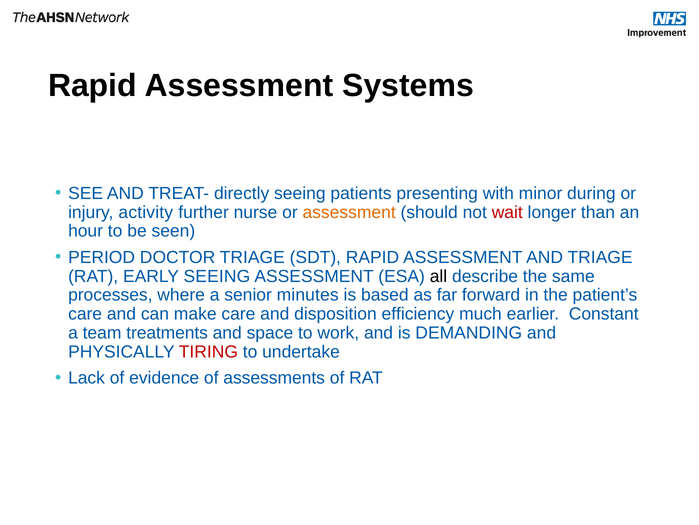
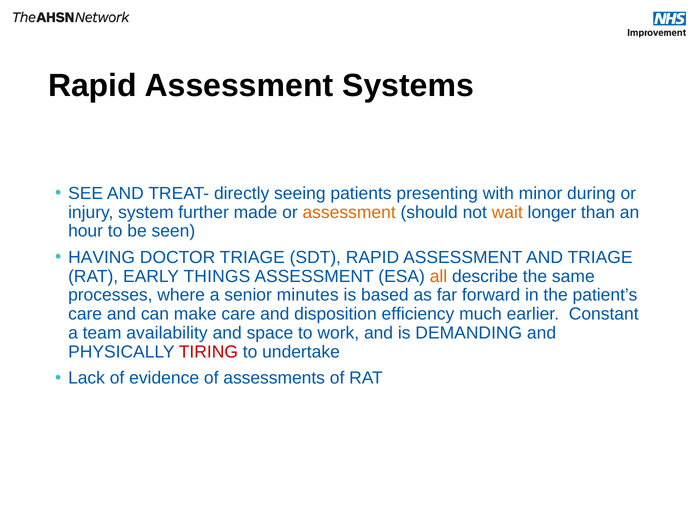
activity: activity -> system (146, 212)
nurse: nurse -> made (255, 212)
wait colour: red -> orange (507, 212)
PERIOD: PERIOD -> HAVING (102, 257)
EARLY SEEING: SEEING -> THINGS (217, 276)
all colour: black -> orange (439, 276)
treatments: treatments -> availability (167, 333)
